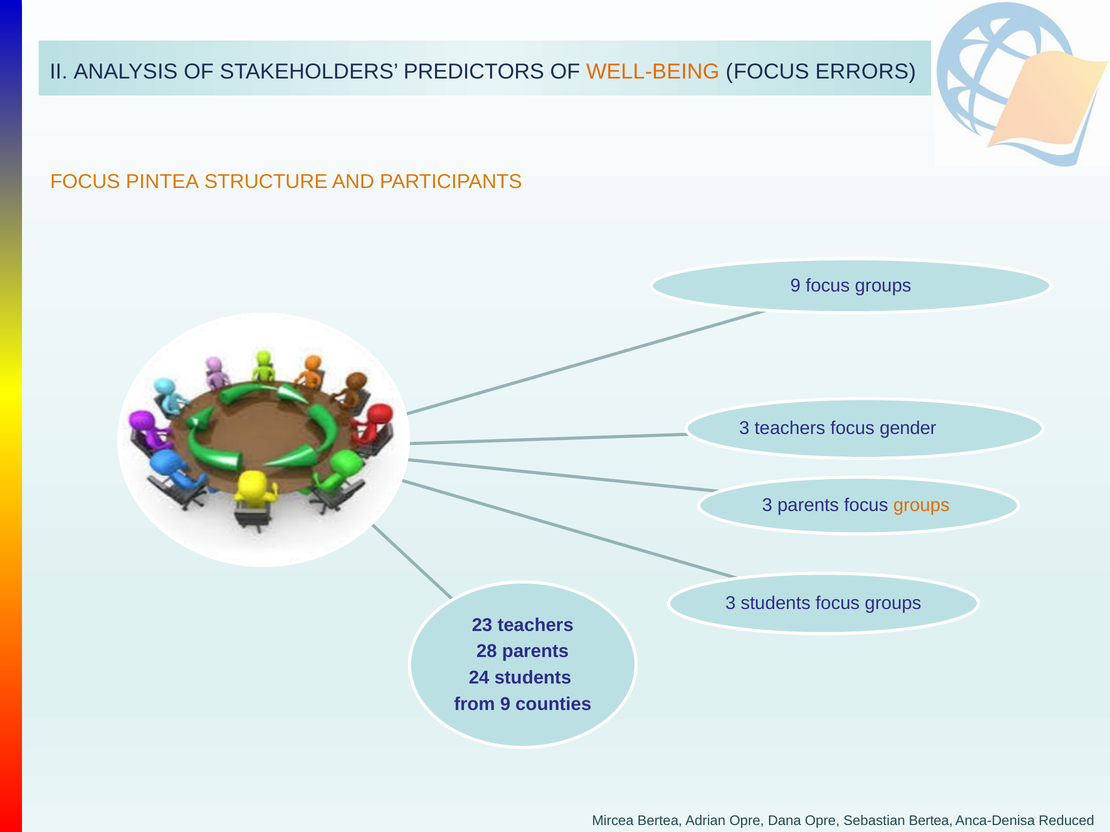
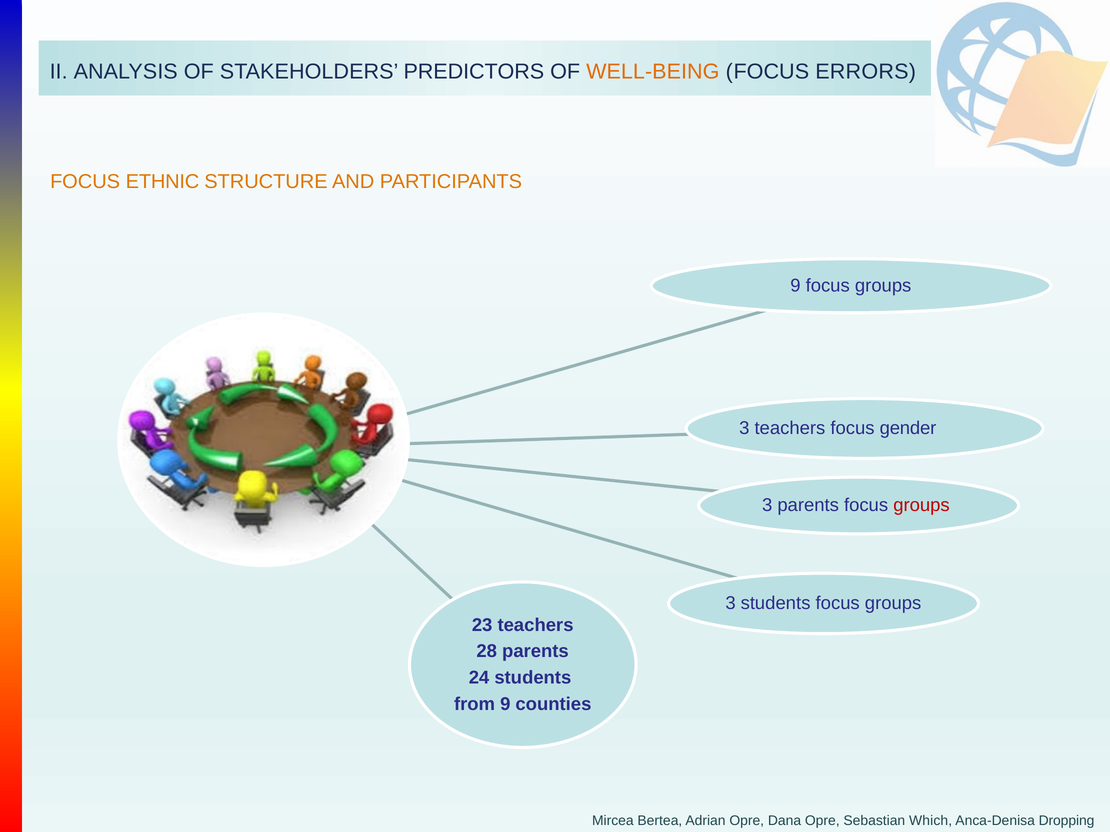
PINTEA: PINTEA -> ETHNIC (163, 182)
groups colour: orange -> red (922, 506)
Sebastian Bertea: Bertea -> Which (931, 821)
Reduced: Reduced -> Dropping (1067, 821)
